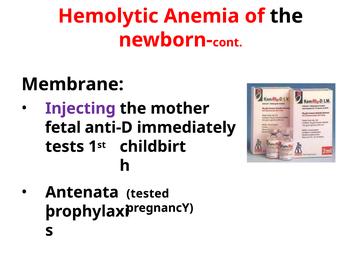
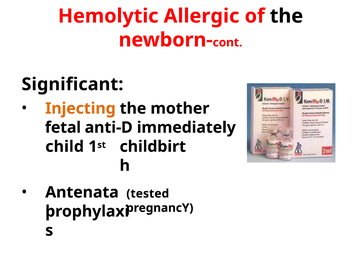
Anemia: Anemia -> Allergic (202, 16)
Membrane: Membrane -> Significant (72, 84)
Injecting colour: purple -> orange (80, 108)
tests: tests -> child (65, 146)
